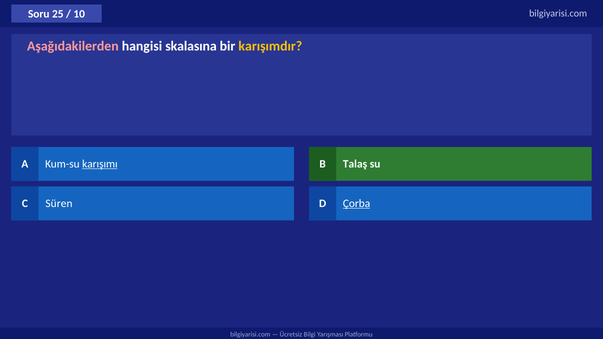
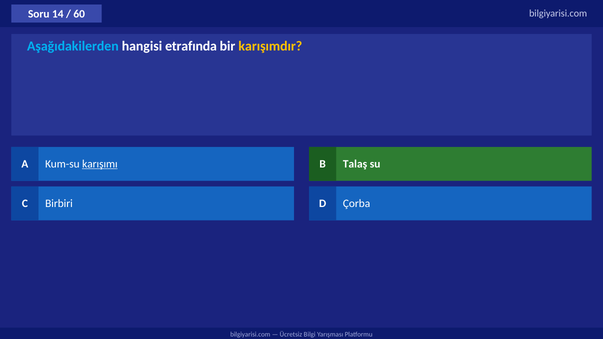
25: 25 -> 14 (58, 14)
10: 10 -> 60 (79, 14)
Aşağıdakilerden colour: pink -> light blue (73, 46)
skalasına: skalasına -> etrafında (191, 46)
Süren: Süren -> Birbiri (59, 204)
Çorba underline: present -> none (357, 204)
